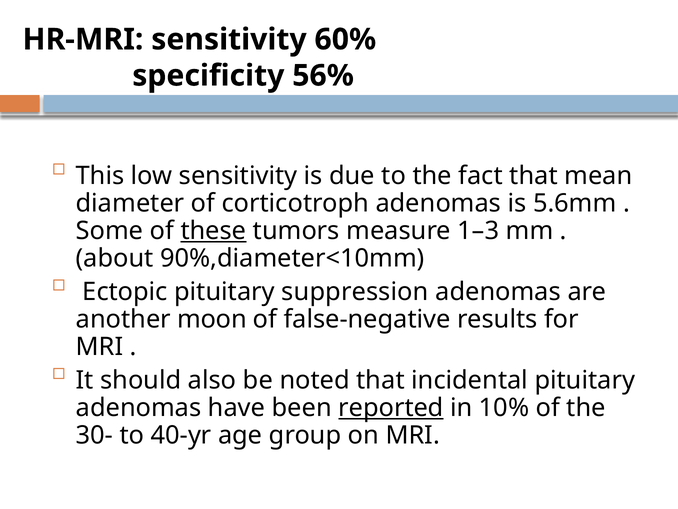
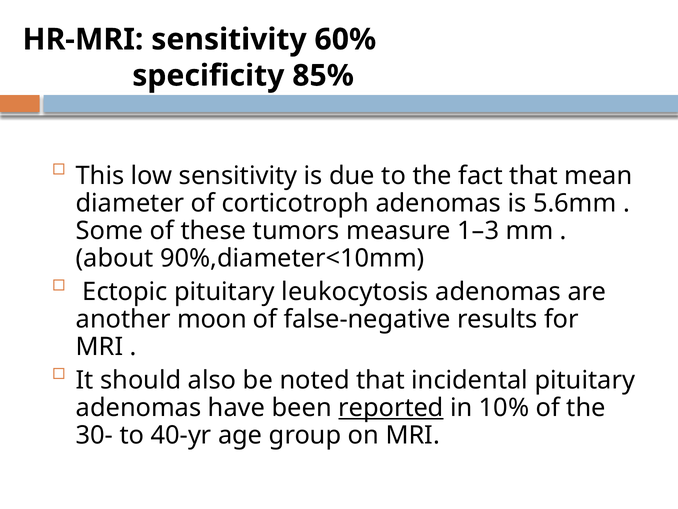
56%: 56% -> 85% (323, 76)
these underline: present -> none (213, 230)
suppression: suppression -> leukocytosis (355, 291)
